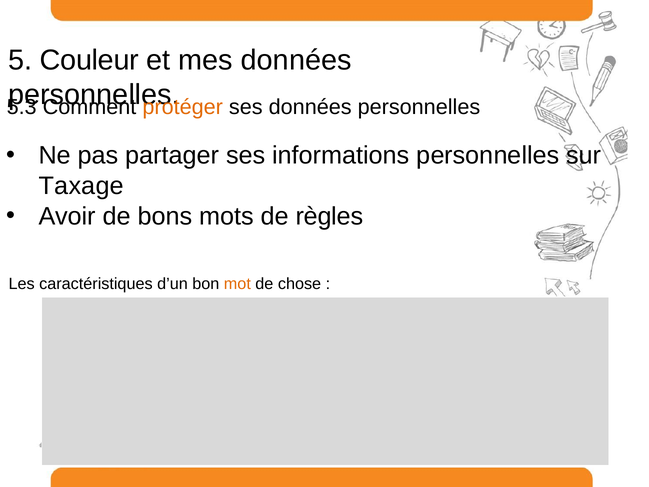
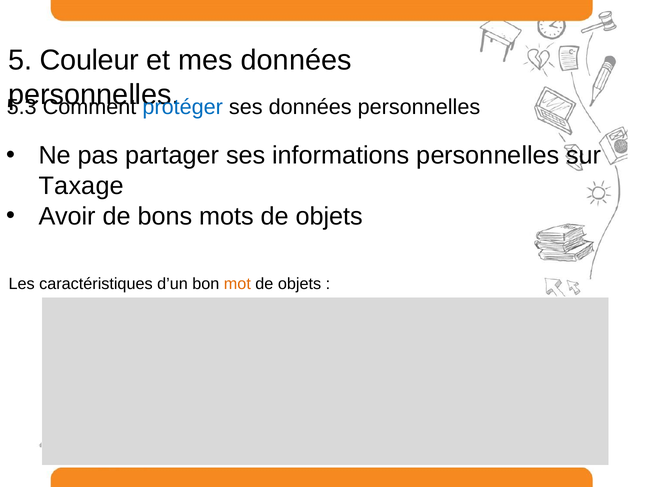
protéger colour: orange -> blue (183, 107)
mots de règles: règles -> objets (329, 216)
chose: chose -> objets (300, 284)
